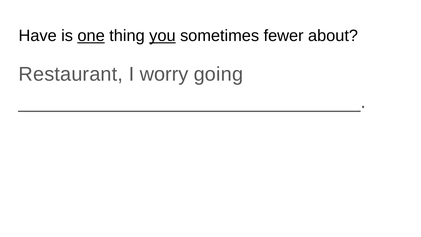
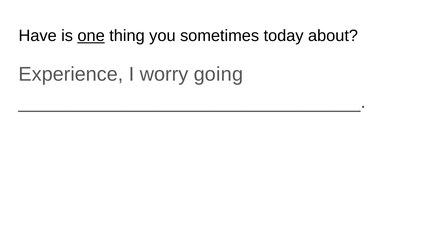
you underline: present -> none (162, 36)
fewer: fewer -> today (284, 36)
Restaurant: Restaurant -> Experience (71, 74)
